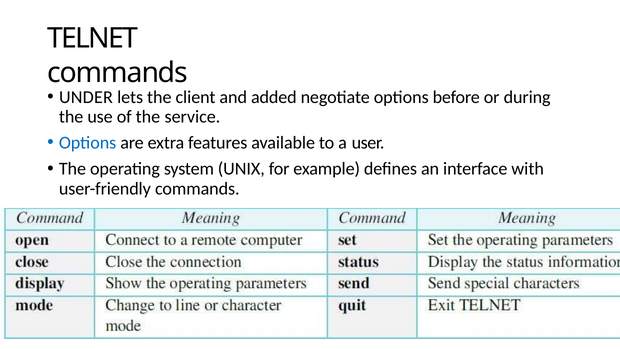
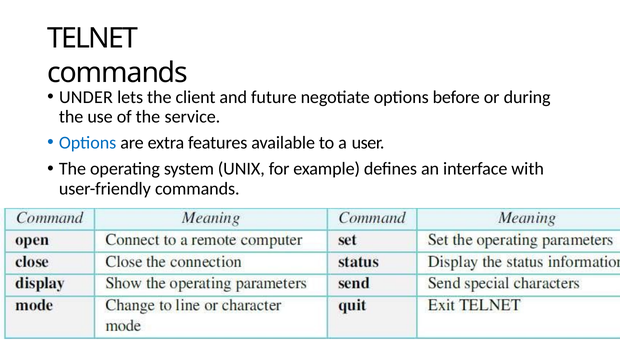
added: added -> future (274, 97)
